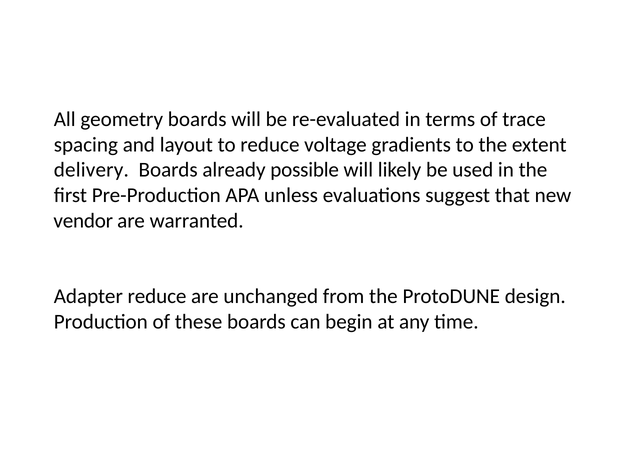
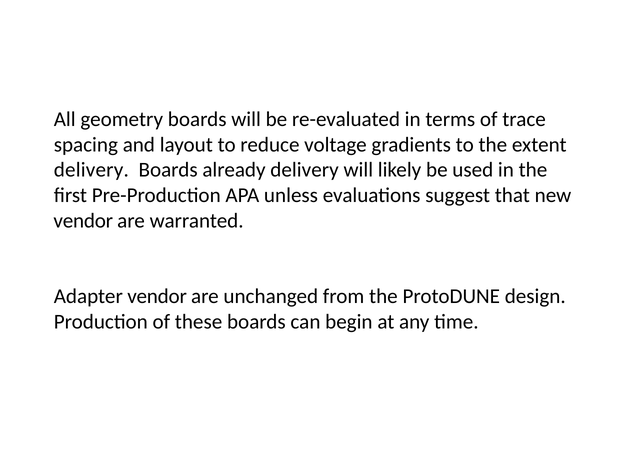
already possible: possible -> delivery (305, 170)
Adapter reduce: reduce -> vendor (157, 297)
